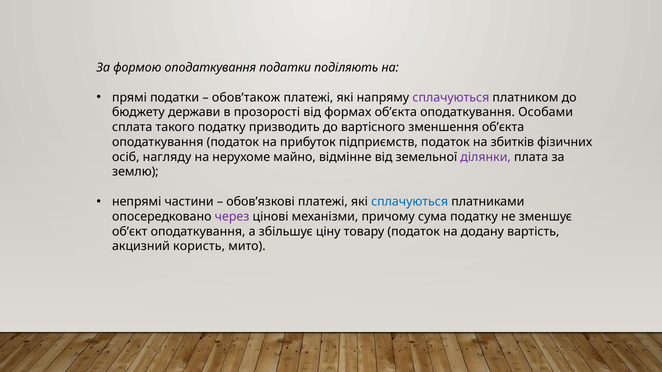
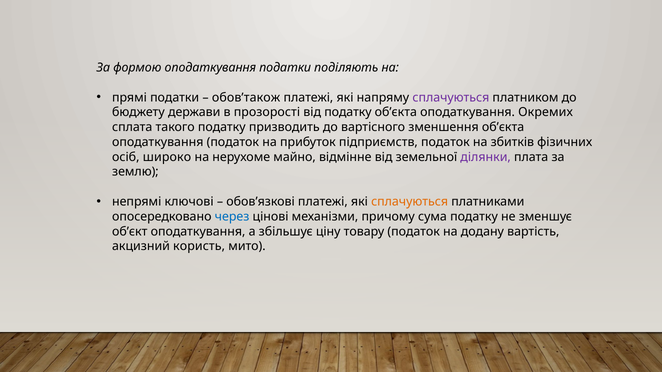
від формах: формах -> податку (348, 112)
Особами: Особами -> Окремих (546, 112)
нагляду: нагляду -> широко (167, 157)
частини: частини -> ключові (189, 202)
сплачуються colour: blue -> orange (410, 202)
через colour: purple -> blue (232, 217)
